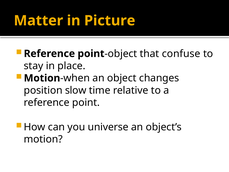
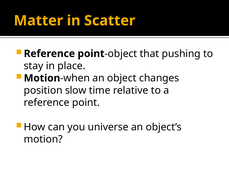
Picture: Picture -> Scatter (110, 21)
confuse: confuse -> pushing (181, 54)
